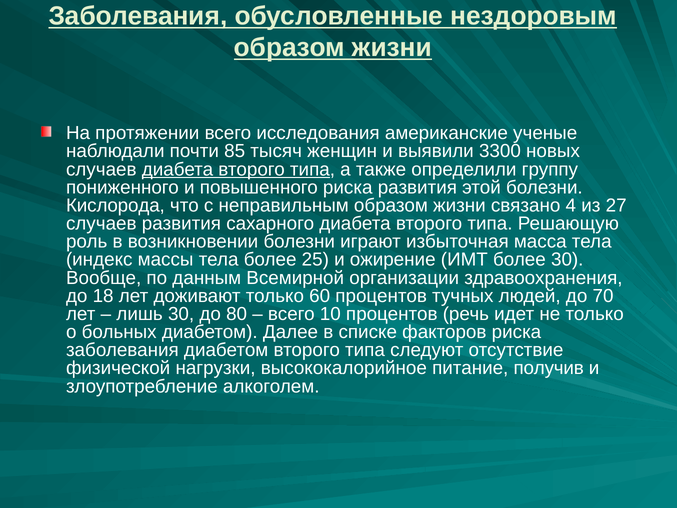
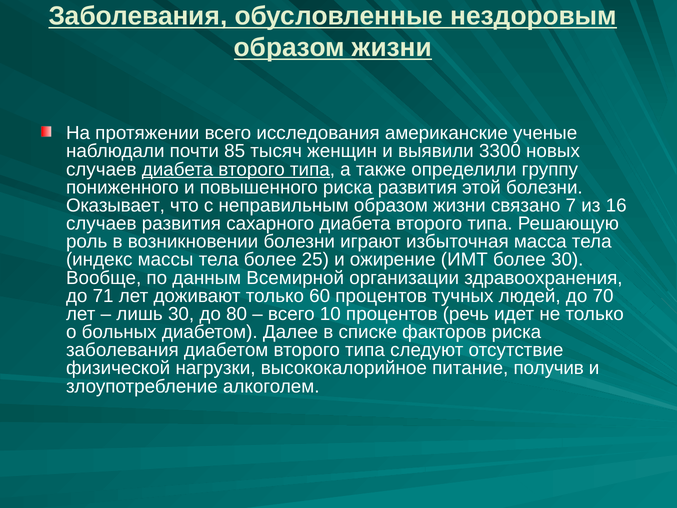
Кислорода: Кислорода -> Оказывает (115, 205)
4: 4 -> 7 (571, 205)
27: 27 -> 16 (616, 205)
18: 18 -> 71 (103, 296)
